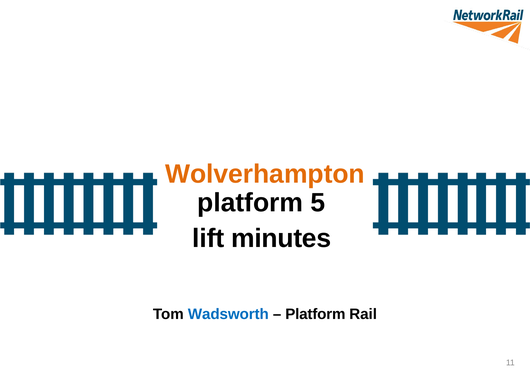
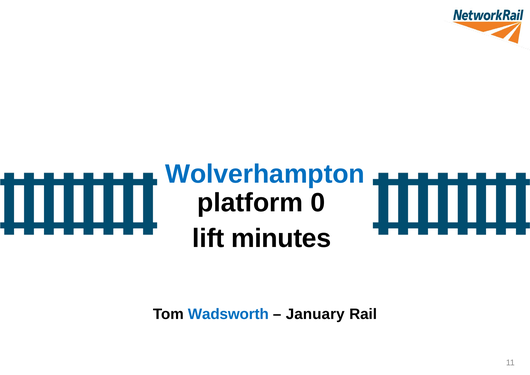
Wolverhampton colour: orange -> blue (265, 174)
5: 5 -> 0 (318, 203)
Platform: Platform -> January (315, 314)
